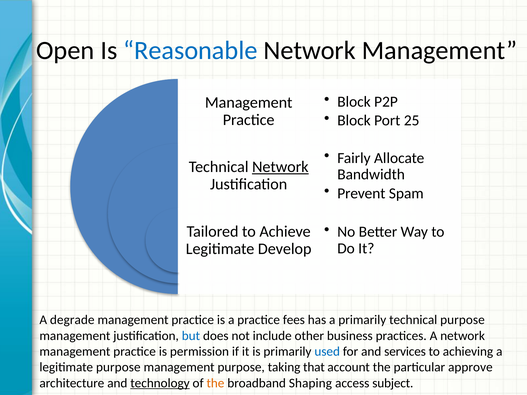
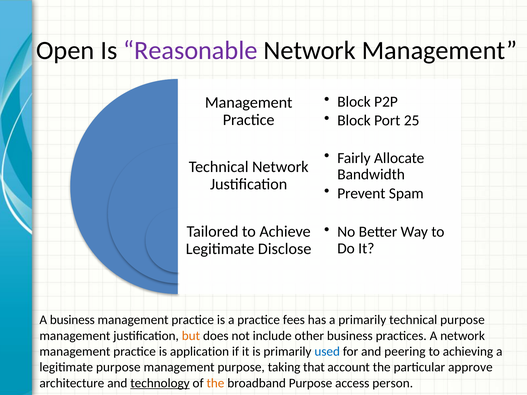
Reasonable colour: blue -> purple (190, 51)
Network underline: present -> none (280, 167)
Develop: Develop -> Disclose (285, 249)
A degrade: degrade -> business (72, 320)
but colour: blue -> orange (191, 336)
permission: permission -> application (199, 352)
services: services -> peering (405, 352)
broadband Shaping: Shaping -> Purpose (311, 383)
subject: subject -> person (393, 383)
